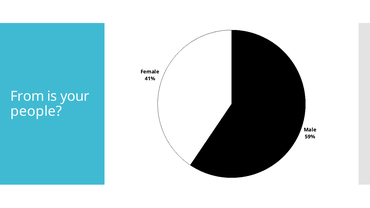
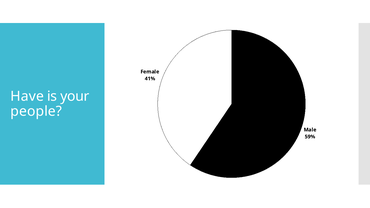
From: From -> Have (27, 96)
